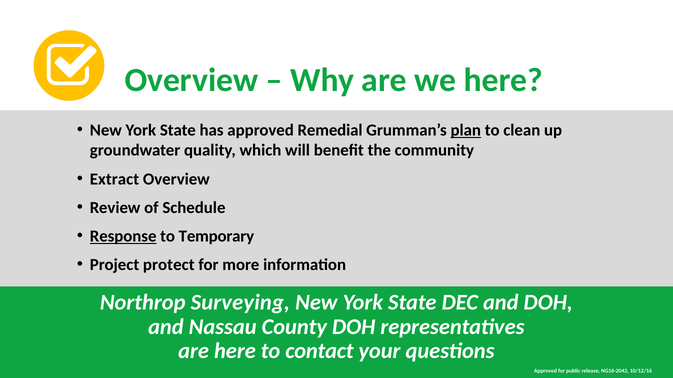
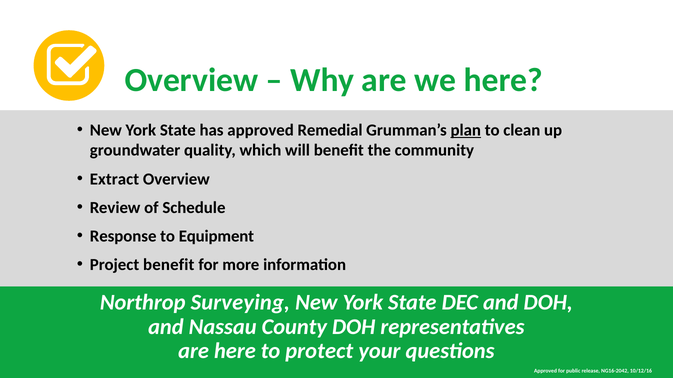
Response underline: present -> none (123, 236)
Temporary: Temporary -> Equipment (216, 236)
Project protect: protect -> benefit (169, 265)
contact: contact -> protect (319, 351)
